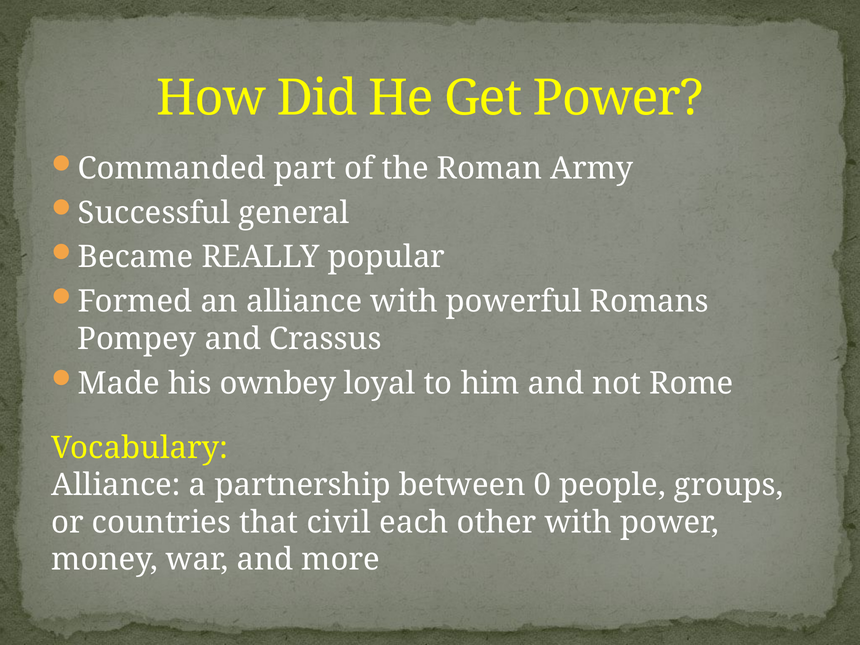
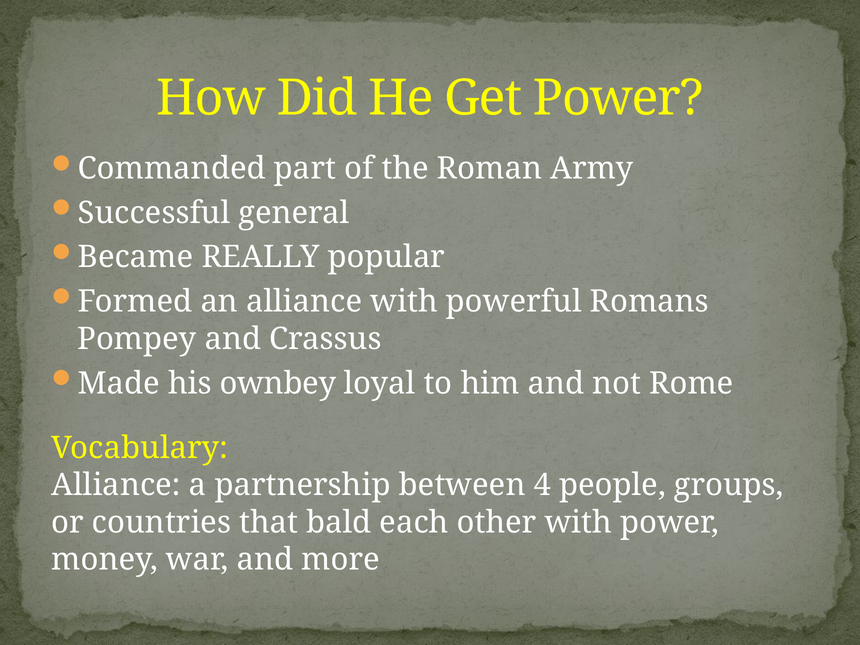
0: 0 -> 4 (542, 485)
civil: civil -> bald (339, 522)
